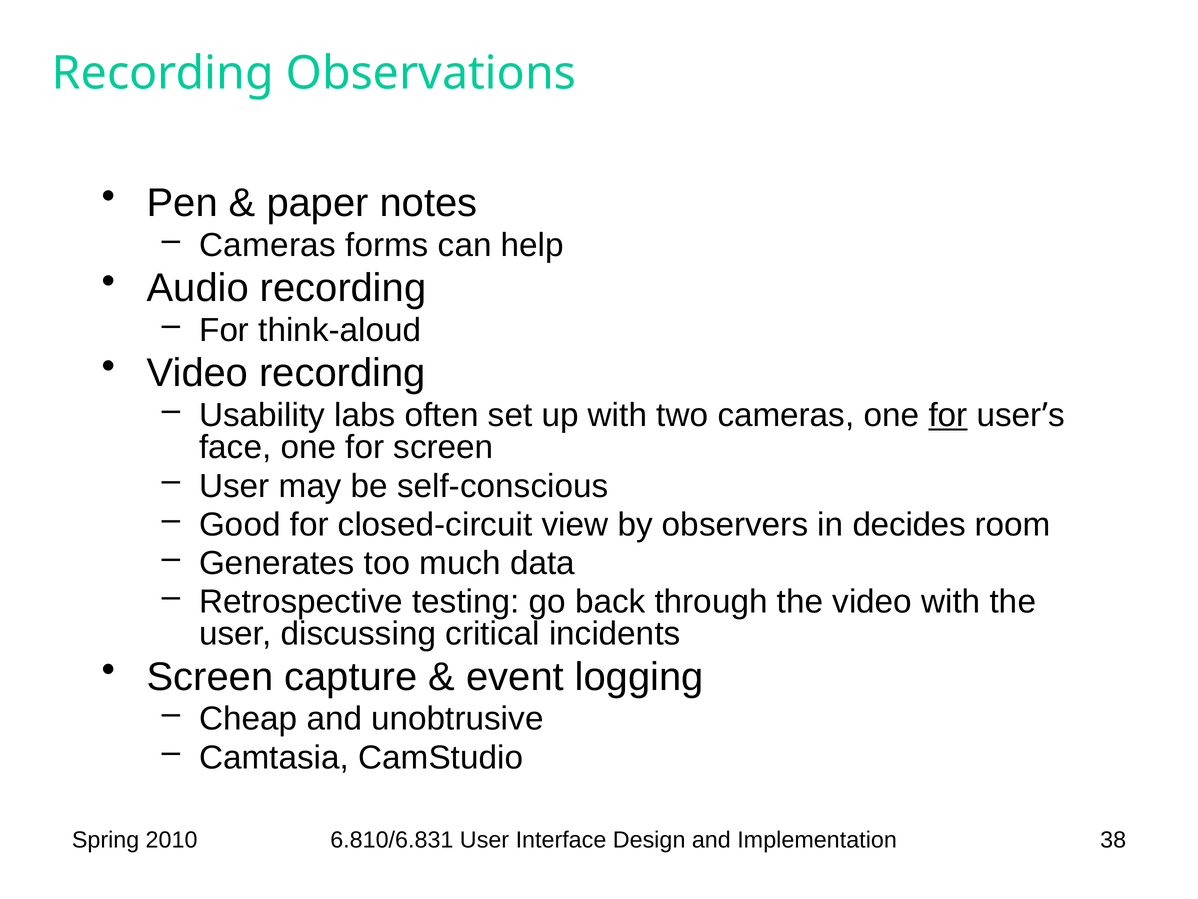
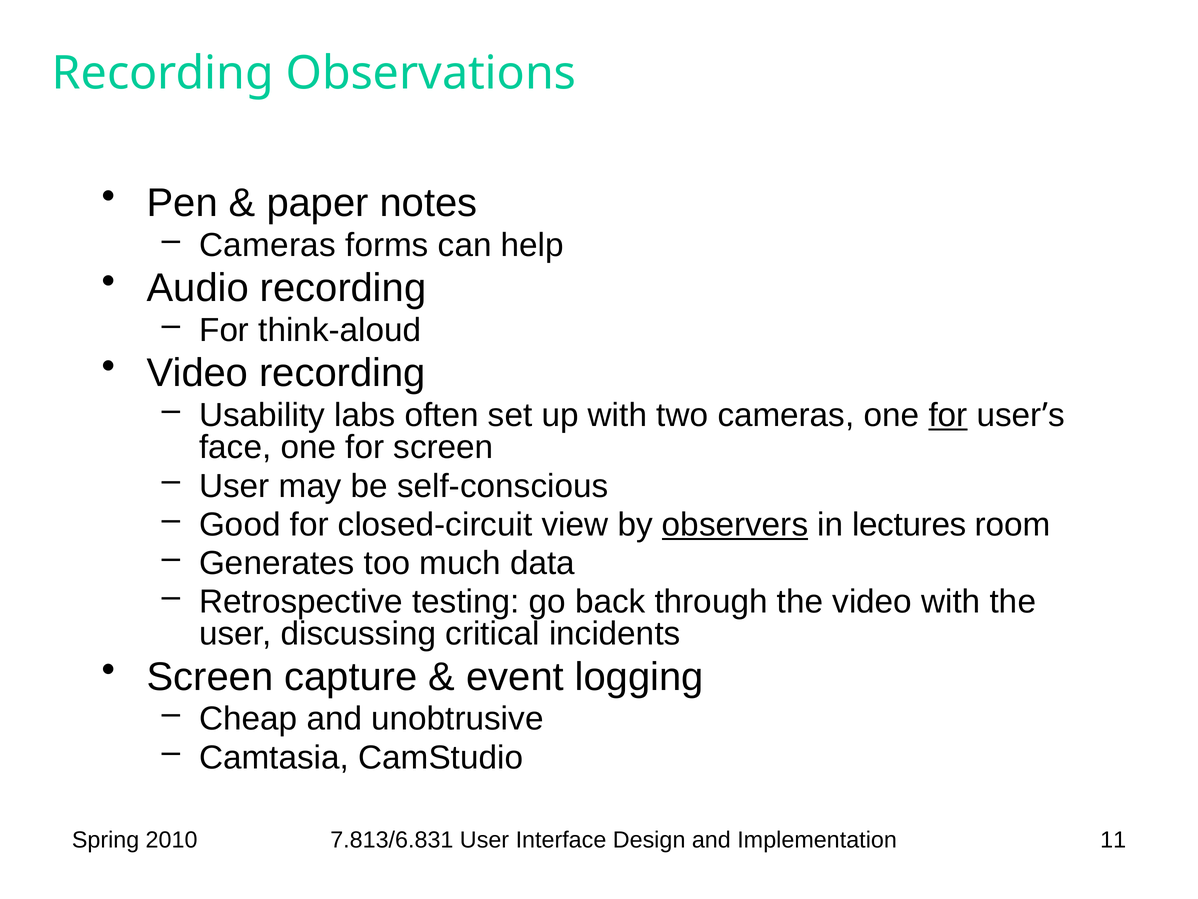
observers underline: none -> present (735, 524)
decides: decides -> lectures (909, 524)
6.810/6.831: 6.810/6.831 -> 7.813/6.831 (392, 840)
38: 38 -> 11 (1113, 840)
